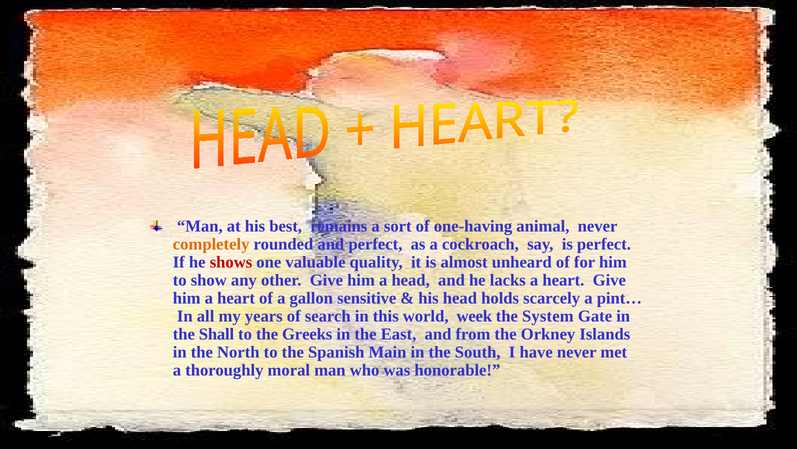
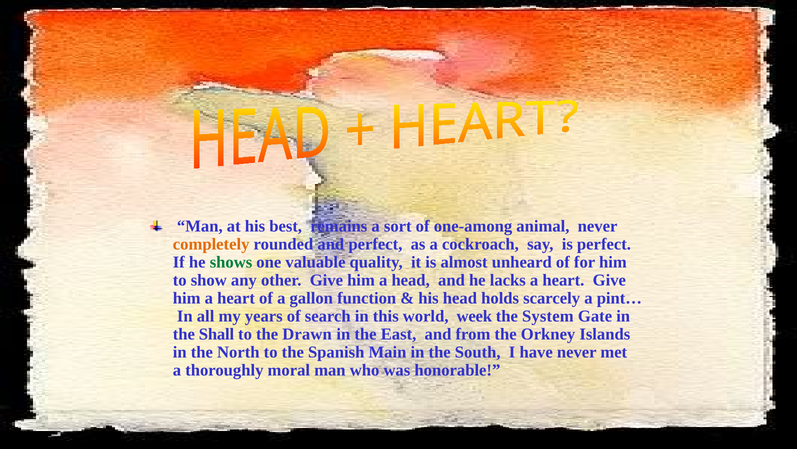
one-having: one-having -> one-among (473, 226)
shows colour: red -> green (231, 262)
sensitive: sensitive -> function (367, 298)
Greeks: Greeks -> Drawn (307, 334)
